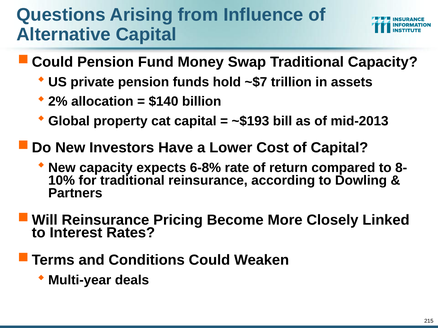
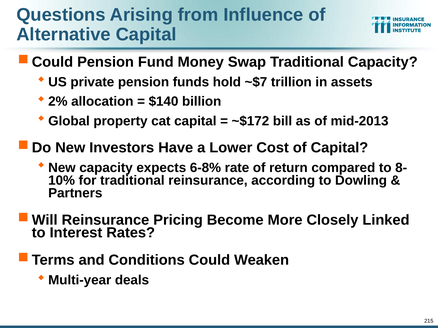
~$193: ~$193 -> ~$172 (250, 121)
